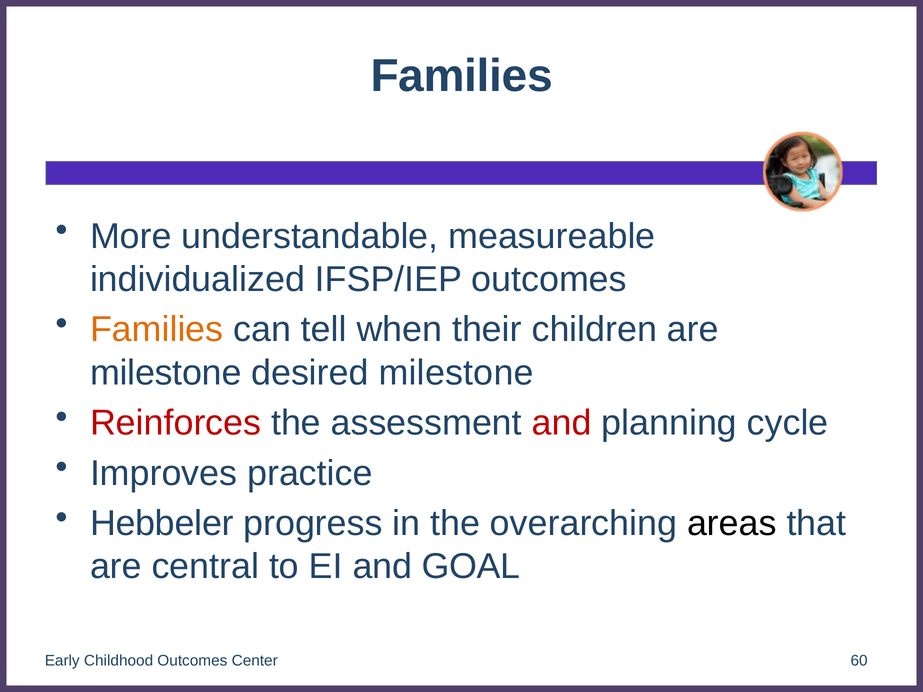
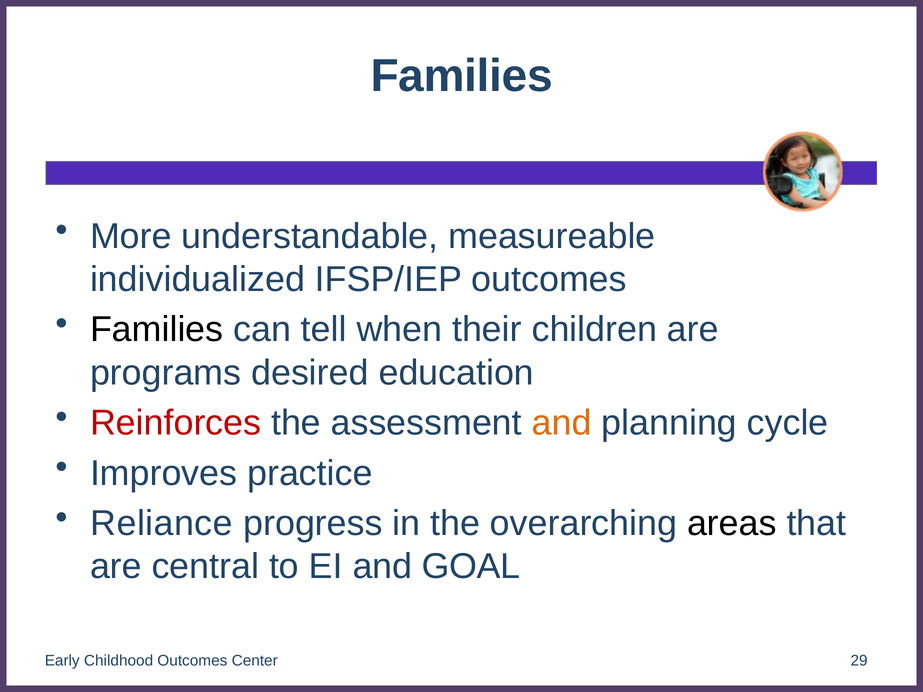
Families colour: orange -> black (157, 330)
milestone: milestone -> programs (166, 373)
desired milestone: milestone -> education (456, 373)
and colour: red -> orange (562, 423)
Hebbeler: Hebbeler -> Reliance (162, 524)
60: 60 -> 29 (859, 661)
